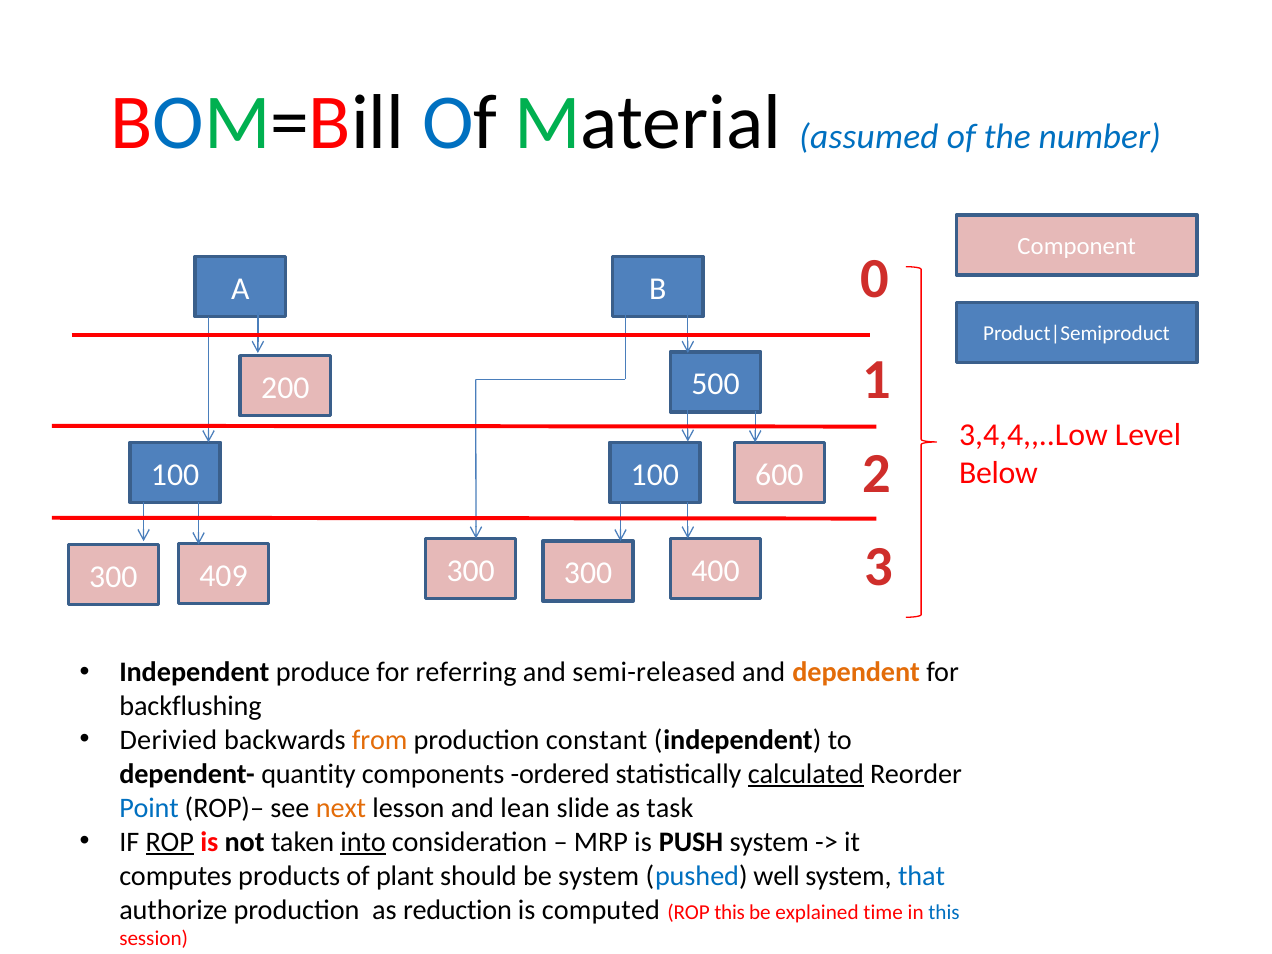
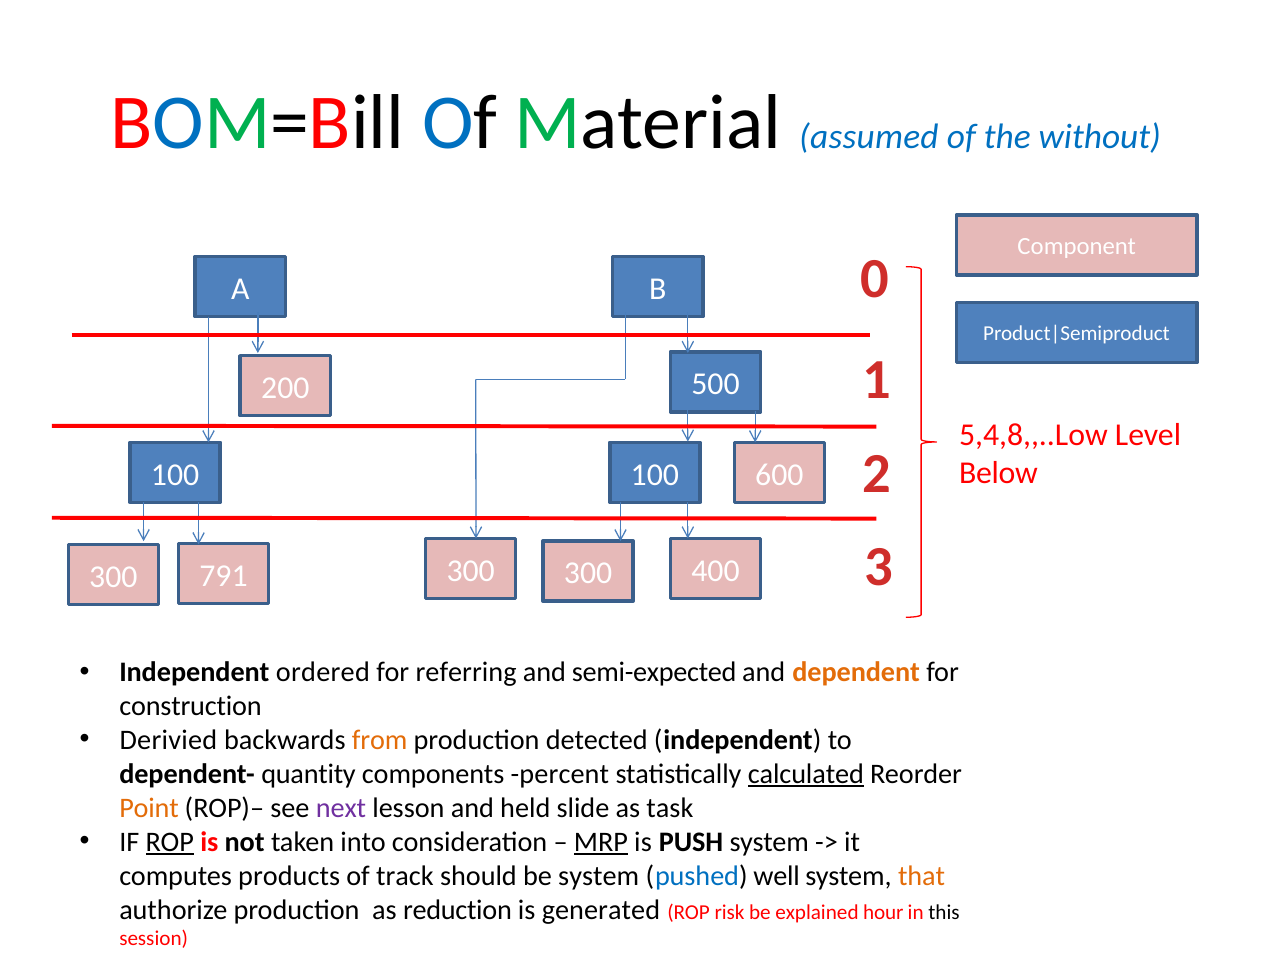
number: number -> without (1100, 137)
3,4,4,,..Low: 3,4,4,,..Low -> 5,4,8,,..Low (1033, 435)
409: 409 -> 791 (223, 576)
produce: produce -> ordered (323, 672)
semi-released: semi-released -> semi-expected (654, 672)
backflushing: backflushing -> construction (191, 706)
constant: constant -> detected (597, 740)
ordered: ordered -> percent (560, 774)
Point colour: blue -> orange (149, 808)
next colour: orange -> purple (341, 808)
lean: lean -> held (525, 808)
into underline: present -> none (363, 842)
MRP underline: none -> present (601, 842)
plant: plant -> track (405, 876)
that colour: blue -> orange (922, 876)
computed: computed -> generated (601, 910)
ROP this: this -> risk (730, 912)
time: time -> hour (883, 912)
this colour: blue -> black (944, 912)
